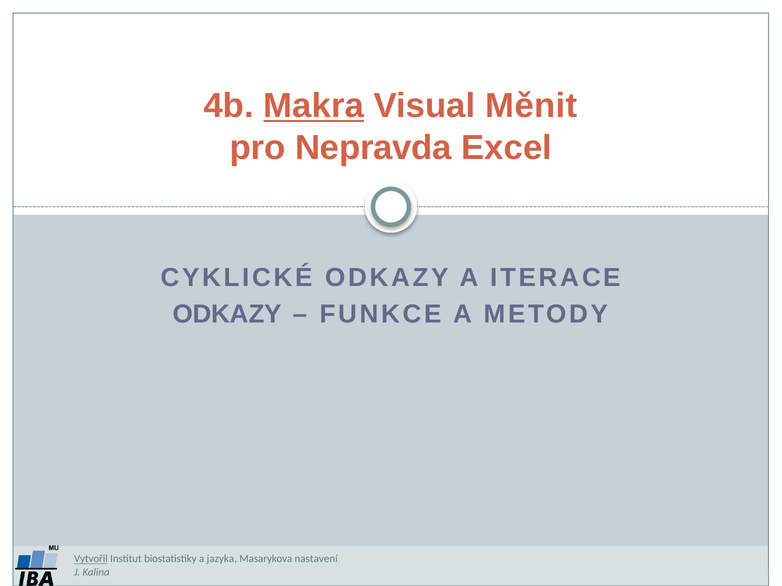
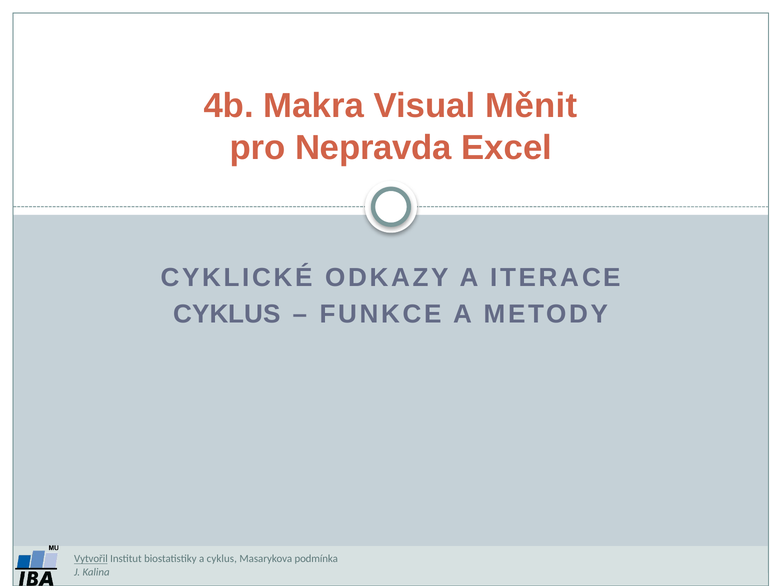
Makra underline: present -> none (314, 106)
ODKAZY: ODKAZY -> CYKLUS (227, 314)
a jazyka: jazyka -> cyklus (222, 559)
nastavení: nastavení -> podmínka (316, 559)
